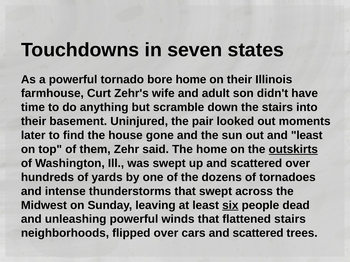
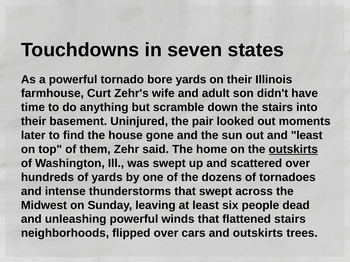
bore home: home -> yards (191, 80)
six underline: present -> none (230, 206)
cars and scattered: scattered -> outskirts (258, 234)
